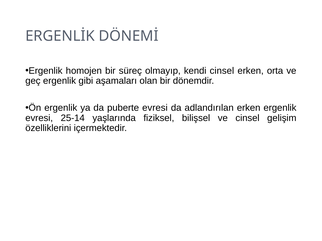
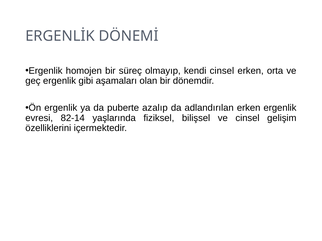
puberte evresi: evresi -> azalıp (155, 108)
25-14: 25-14 -> 82-14 (73, 118)
